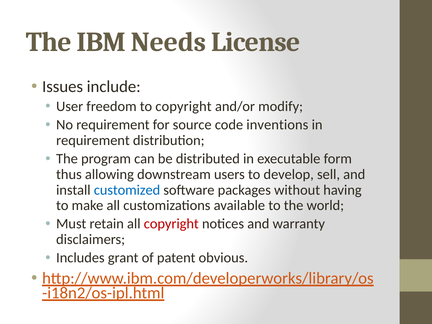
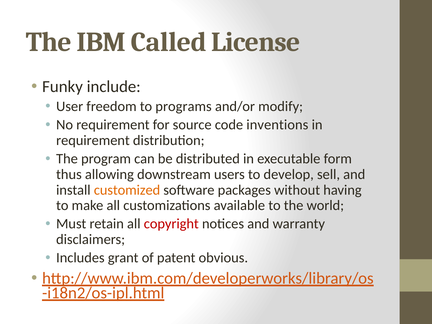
Needs: Needs -> Called (169, 42)
Issues: Issues -> Funky (63, 87)
to copyright: copyright -> programs (184, 106)
customized colour: blue -> orange (127, 190)
